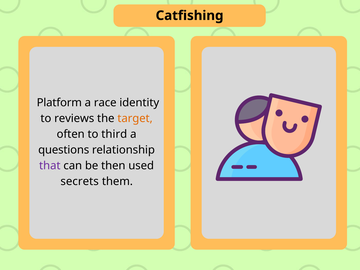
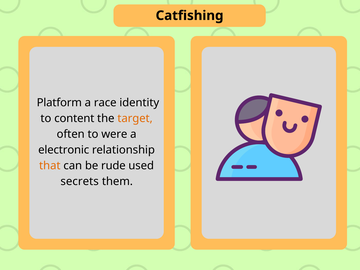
reviews: reviews -> content (74, 118)
third: third -> were (114, 134)
questions: questions -> electronic (64, 150)
that colour: purple -> orange (50, 166)
then: then -> rude (113, 166)
